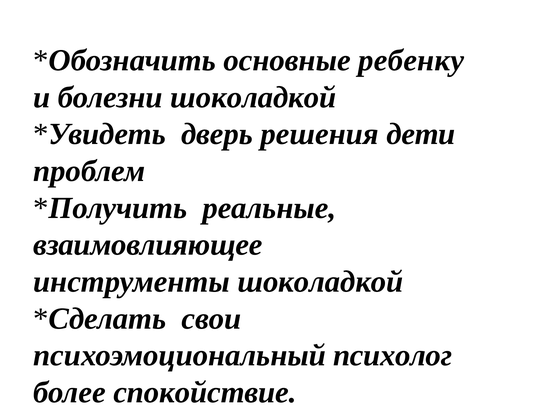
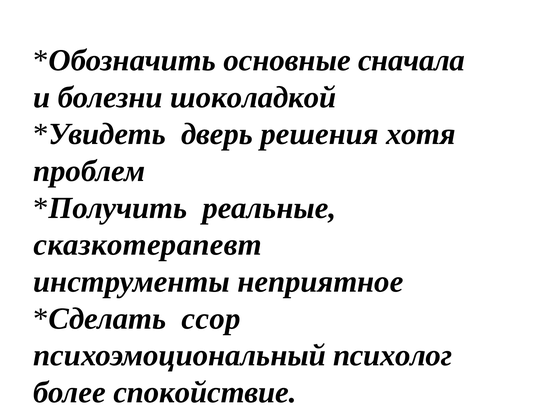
ребенку: ребенку -> сначала (411, 60)
дети: дети -> хотя (421, 134)
взаимовлияющее: взаимовлияющее -> сказкотерапевт (148, 245)
инструменты шоколадкой: шоколадкой -> неприятное (320, 282)
свои: свои -> ссор (211, 319)
